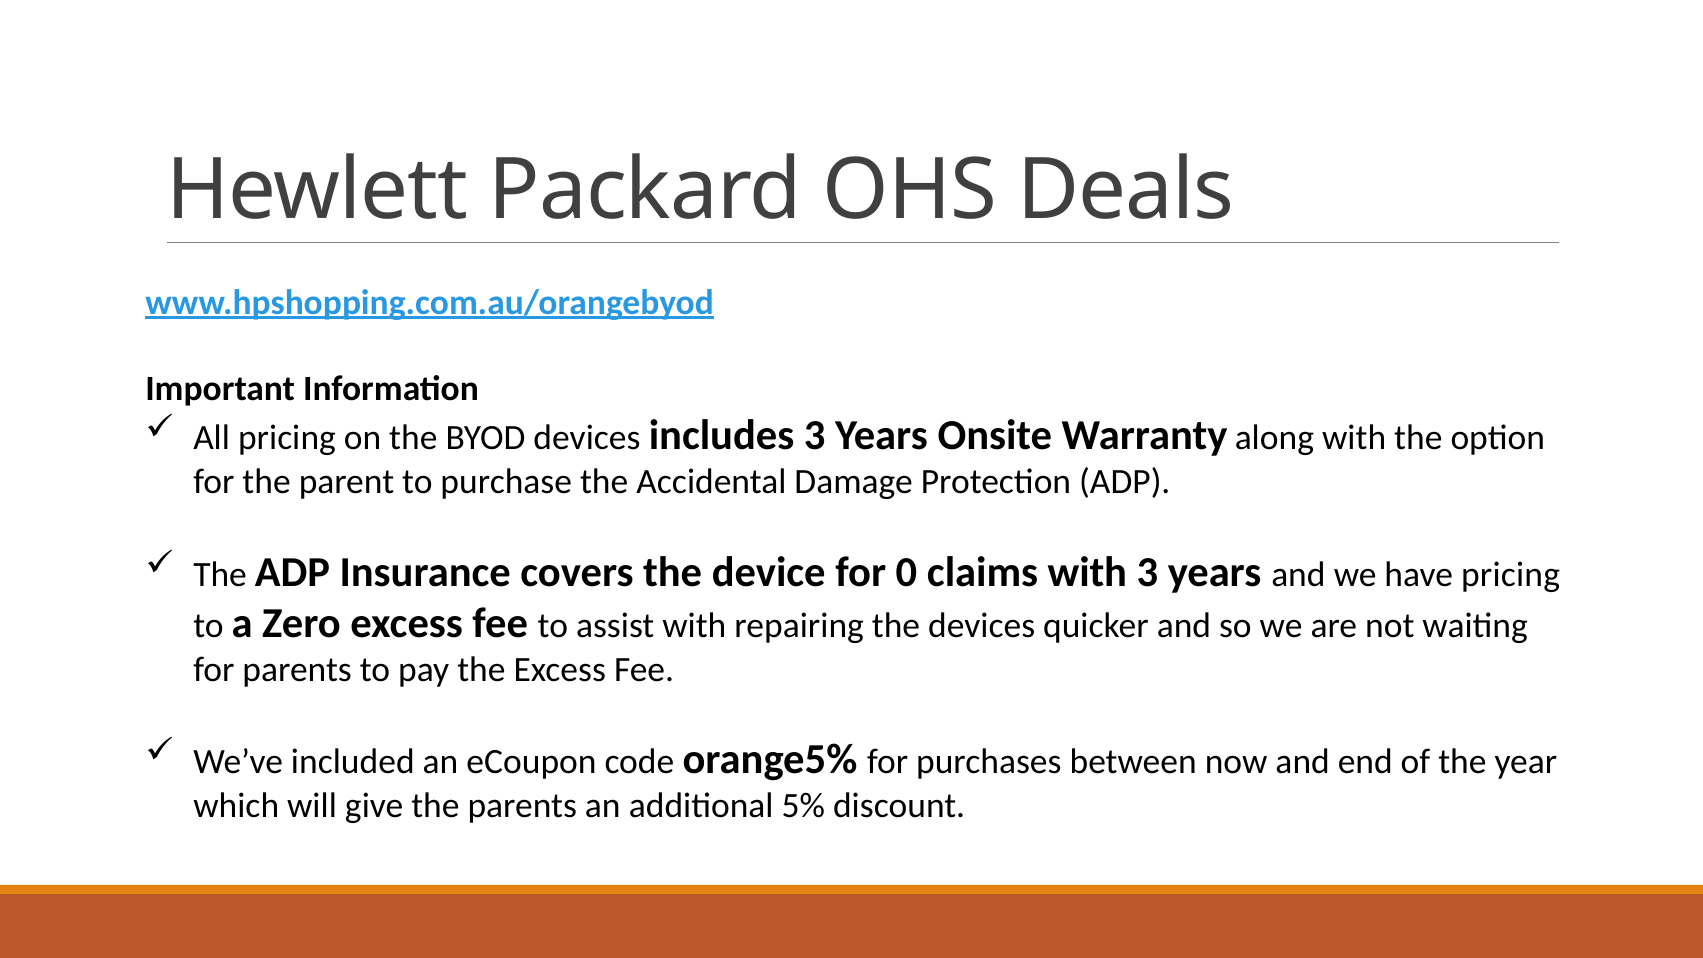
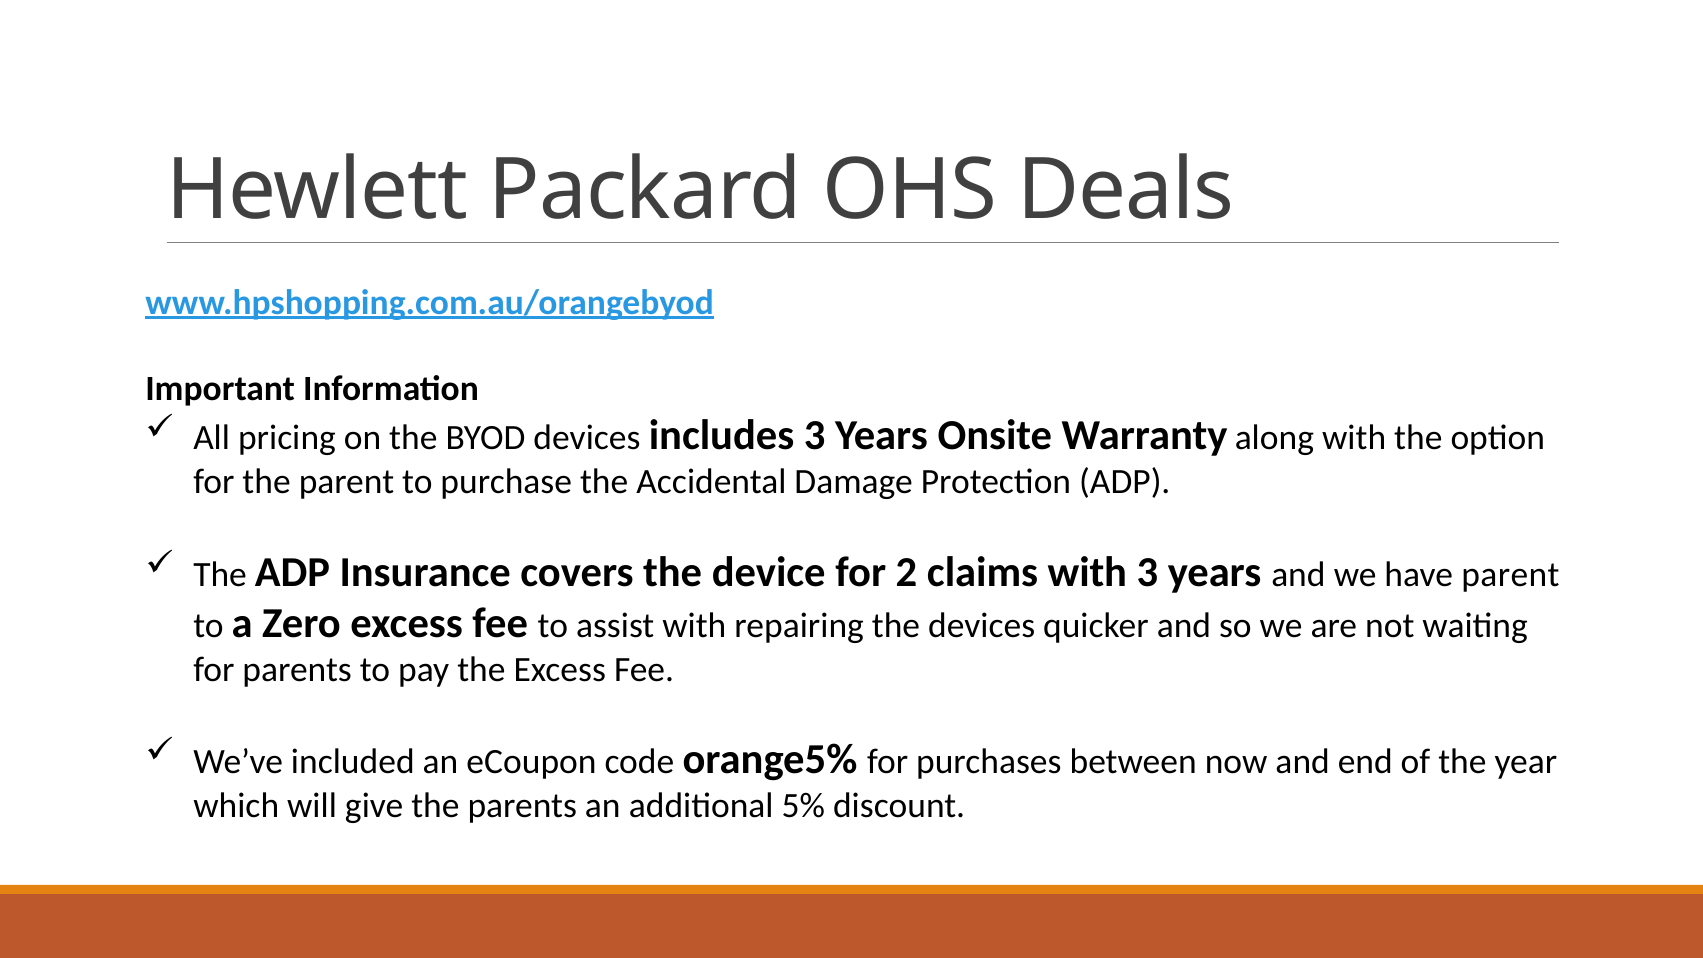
0: 0 -> 2 (907, 572)
have pricing: pricing -> parent (1510, 574)
